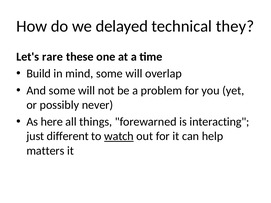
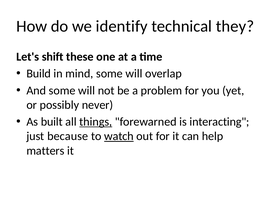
delayed: delayed -> identify (122, 26)
rare: rare -> shift (53, 57)
here: here -> built (52, 122)
things underline: none -> present (96, 122)
different: different -> because (68, 136)
